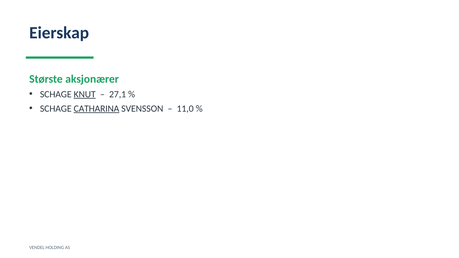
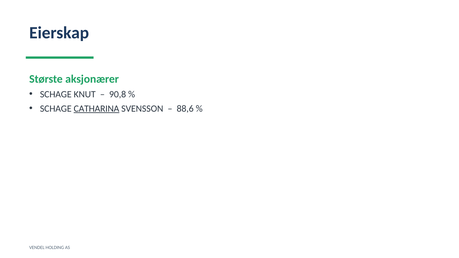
KNUT underline: present -> none (85, 94)
27,1: 27,1 -> 90,8 (118, 94)
11,0: 11,0 -> 88,6 (185, 109)
